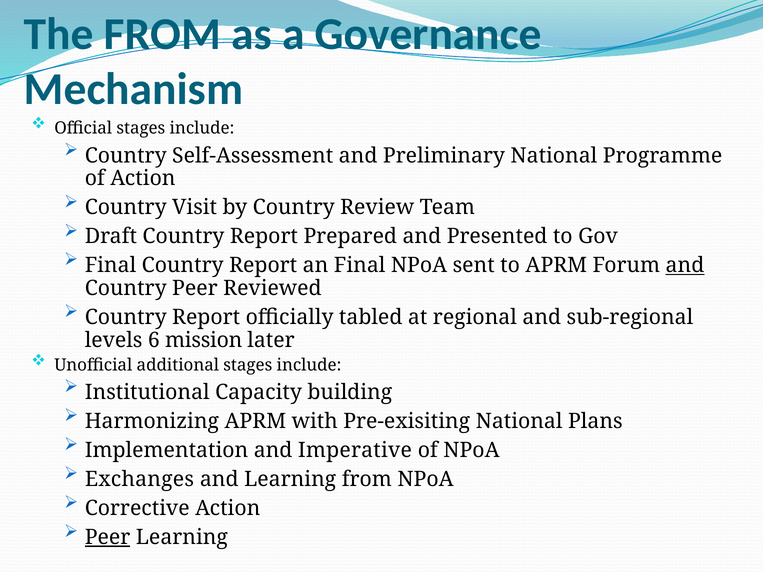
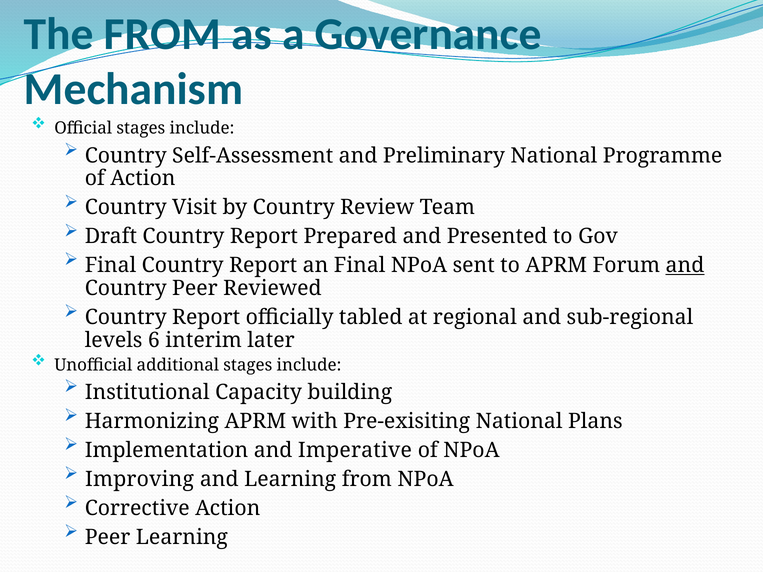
mission: mission -> interim (204, 340)
Exchanges: Exchanges -> Improving (139, 479)
Peer underline: present -> none (108, 537)
